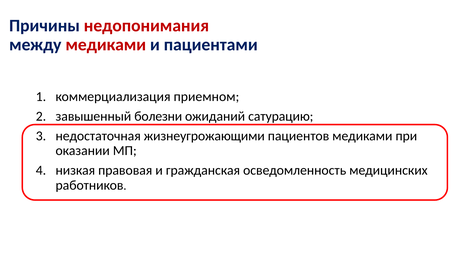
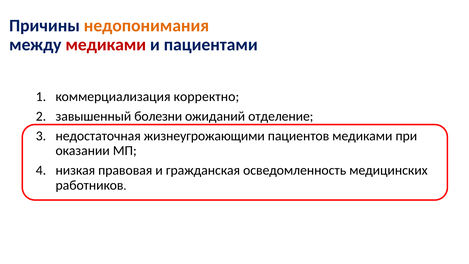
недопонимания colour: red -> orange (146, 26)
приемном: приемном -> корректно (206, 97)
сатурацию: сатурацию -> отделение (281, 116)
